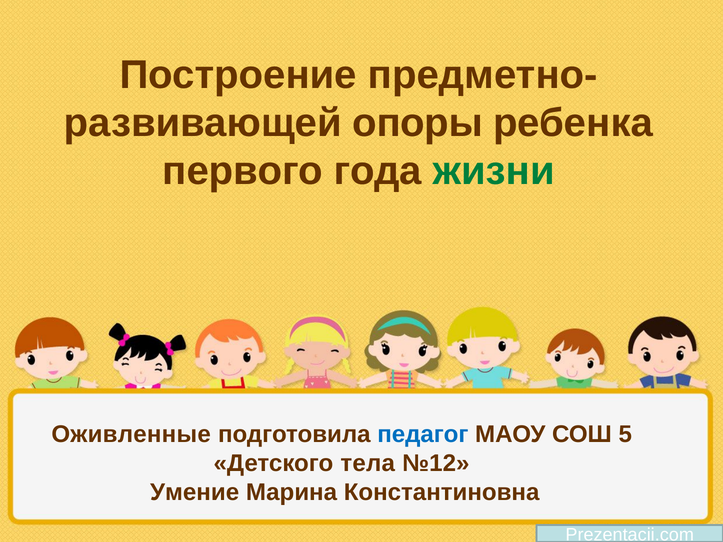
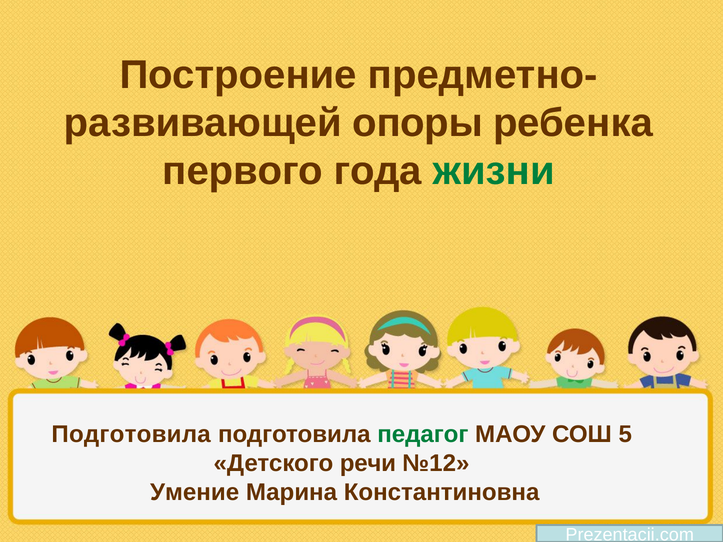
Оживленные: Оживленные -> Подготовила (131, 435)
педагог colour: blue -> green (423, 435)
тела: тела -> речи (368, 464)
